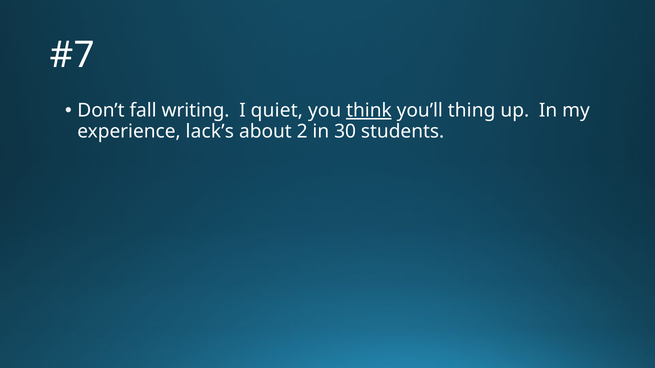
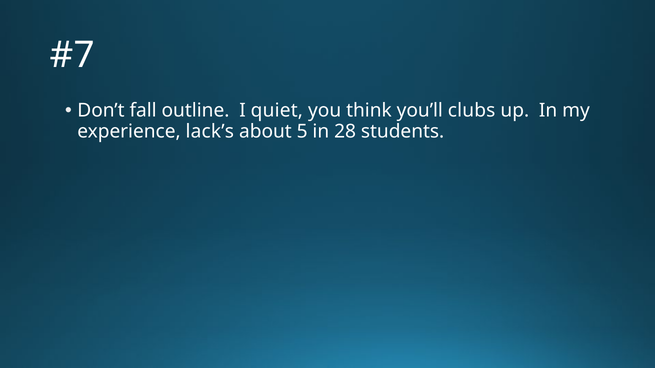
writing: writing -> outline (195, 111)
think underline: present -> none (369, 111)
thing: thing -> clubs (472, 111)
2: 2 -> 5 (302, 131)
30: 30 -> 28 (345, 131)
